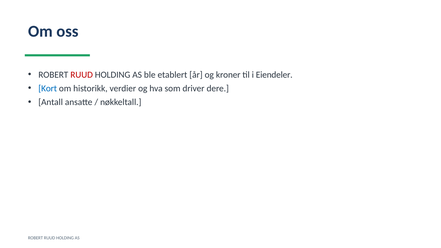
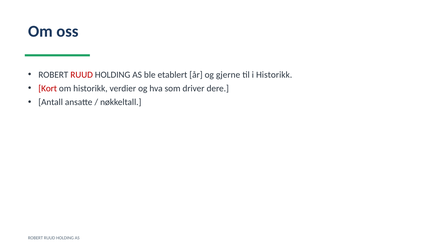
kroner: kroner -> gjerne (228, 75)
i Eiendeler: Eiendeler -> Historikk (274, 75)
Kort colour: blue -> red (48, 88)
